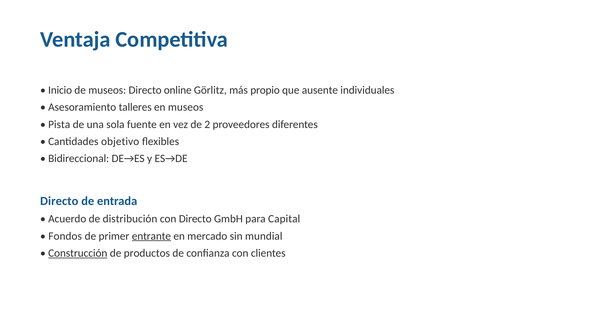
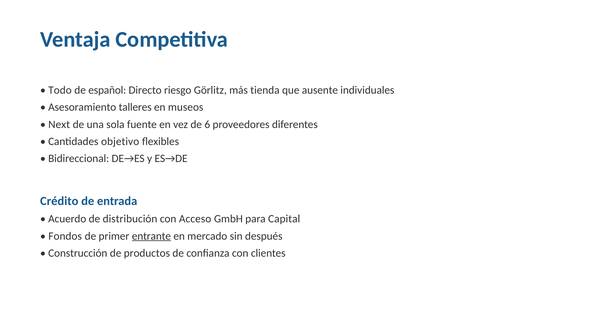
Inicio: Inicio -> Todo (60, 90)
de museos: museos -> español (107, 90)
online: online -> riesgo (178, 90)
propio: propio -> tienda (265, 90)
Pista: Pista -> Next (59, 124)
2: 2 -> 6 (207, 124)
Directo: Directo -> Crédito (59, 201)
con Directo: Directo -> Acceso (195, 219)
mundial: mundial -> después (264, 236)
Construcción underline: present -> none (78, 253)
